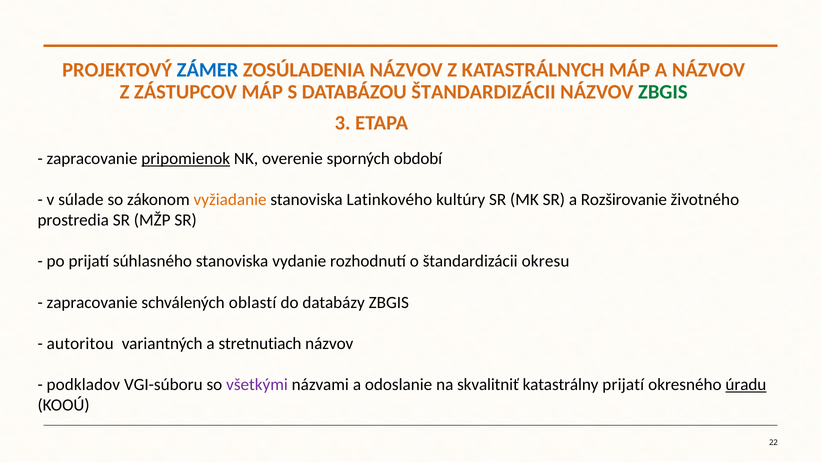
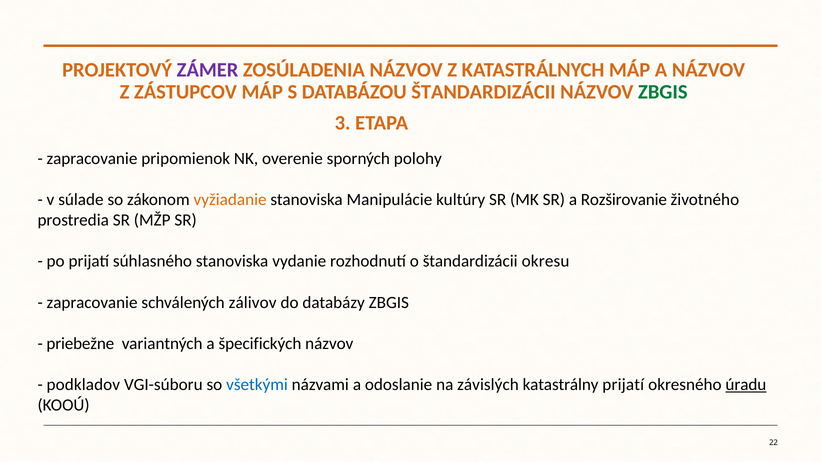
ZÁMER colour: blue -> purple (208, 70)
pripomienok underline: present -> none (186, 159)
období: období -> polohy (418, 159)
Latinkového: Latinkového -> Manipulácie (389, 200)
oblastí: oblastí -> zálivov (253, 302)
autoritou: autoritou -> priebežne (80, 343)
stretnutiach: stretnutiach -> špecifických (260, 343)
všetkými colour: purple -> blue (257, 384)
skvalitniť: skvalitniť -> závislých (488, 384)
